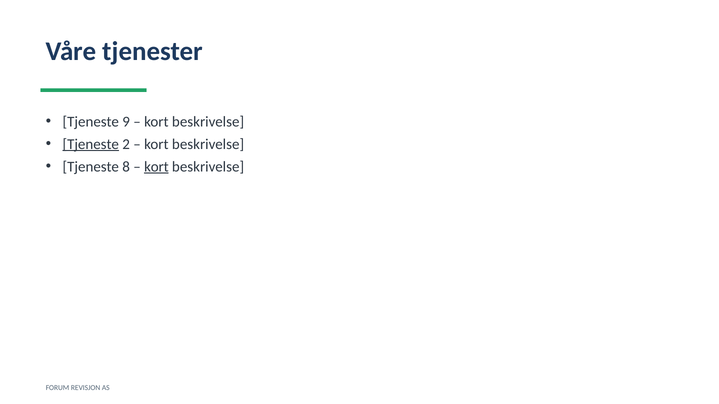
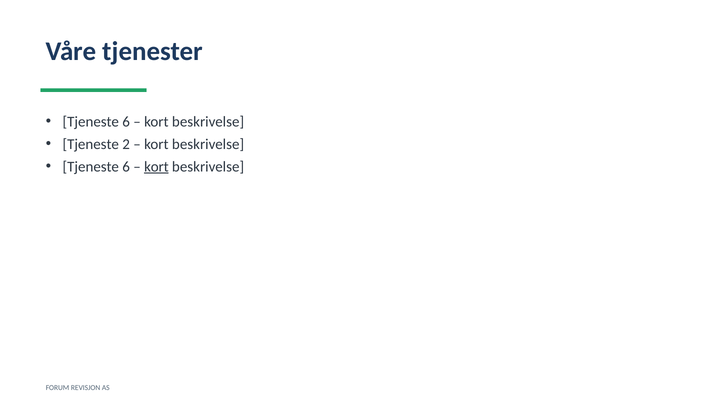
9: 9 -> 6 (126, 122)
Tjeneste underline: present -> none (91, 144)
8: 8 -> 6 (126, 167)
